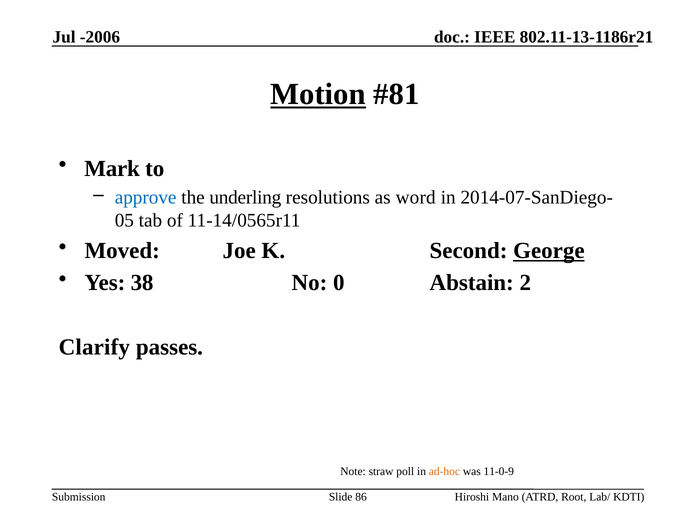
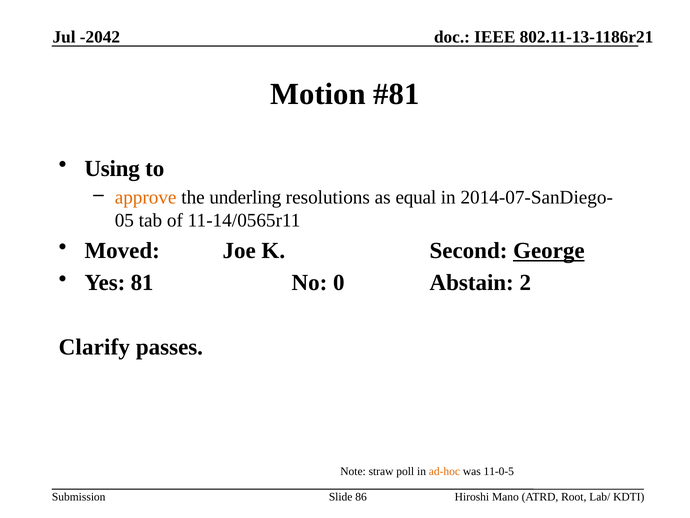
-2006: -2006 -> -2042 (100, 37)
Motion underline: present -> none (318, 94)
Mark: Mark -> Using (112, 168)
approve colour: blue -> orange (146, 197)
word: word -> equal (416, 197)
38: 38 -> 81 (142, 283)
11-0-9: 11-0-9 -> 11-0-5 (499, 471)
